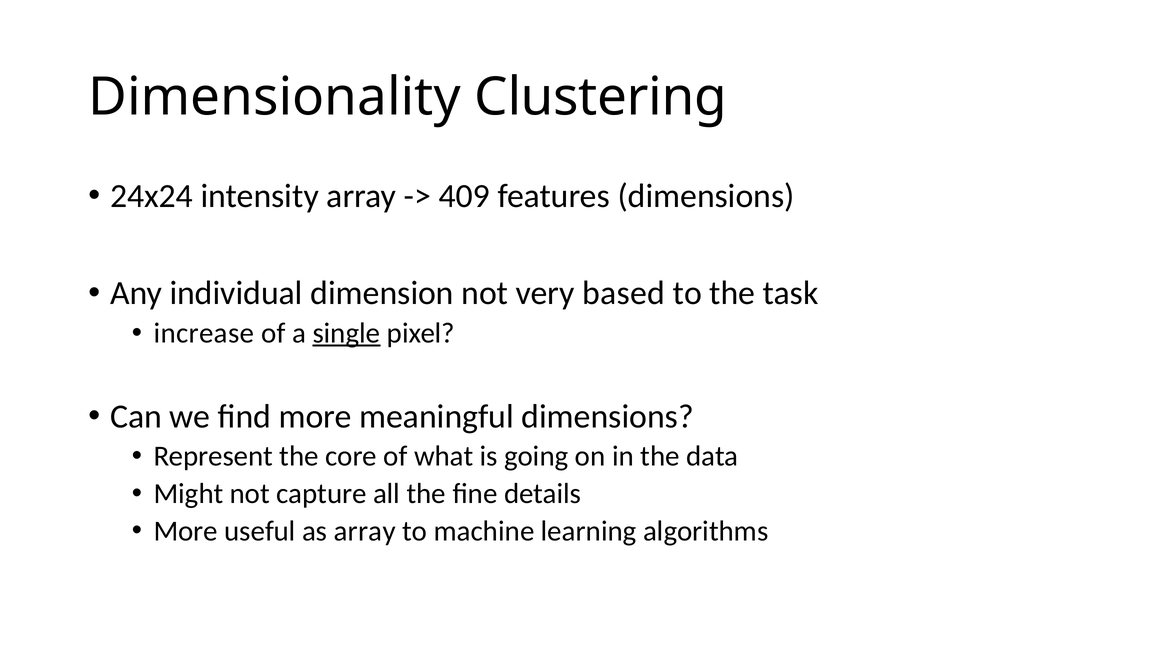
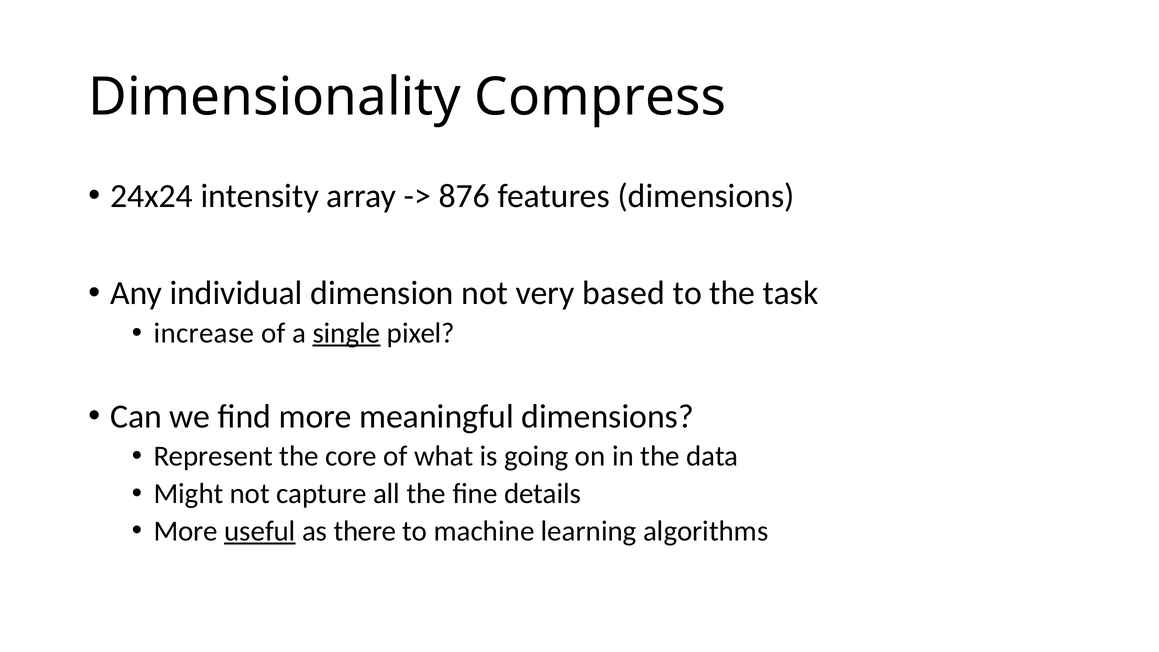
Clustering: Clustering -> Compress (600, 97)
409: 409 -> 876 (464, 196)
useful underline: none -> present (260, 531)
as array: array -> there (365, 531)
